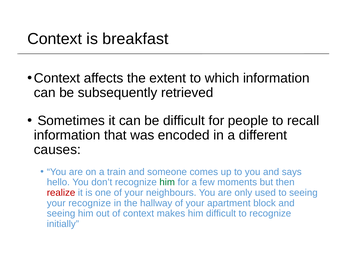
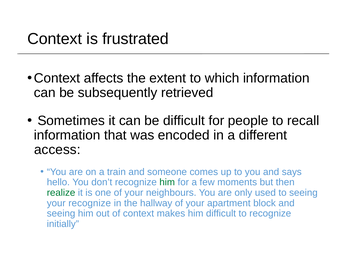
breakfast: breakfast -> frustrated (136, 39)
causes: causes -> access (57, 150)
realize colour: red -> green (61, 193)
